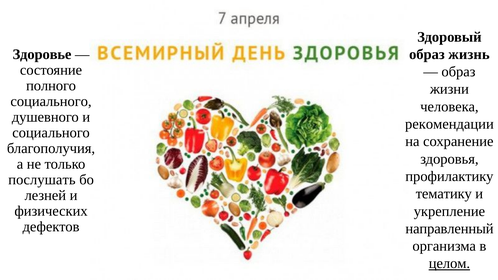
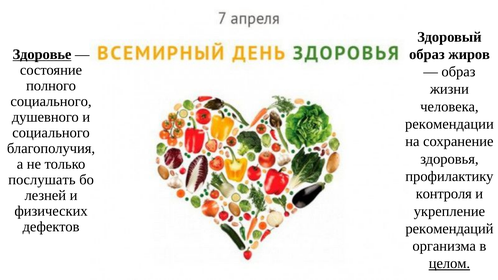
жизнь: жизнь -> жиров (469, 54)
Здоровье underline: none -> present (42, 54)
тематику: тематику -> контроля (444, 194)
направленный: направленный -> рекомендаций (449, 229)
